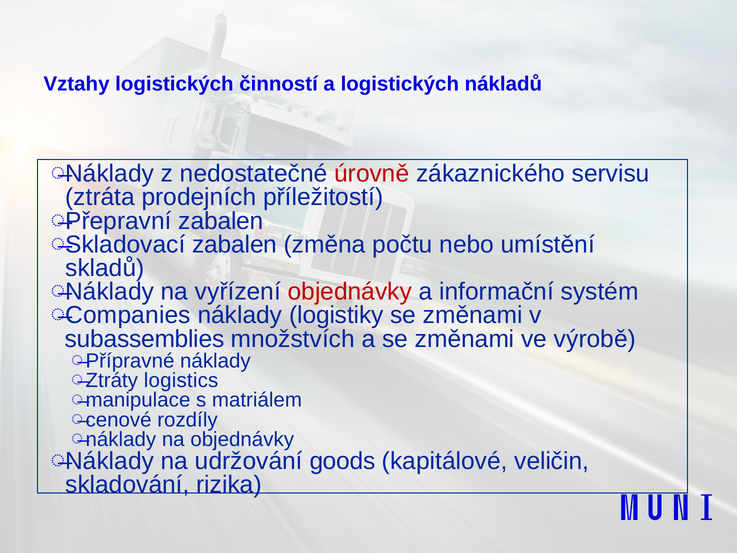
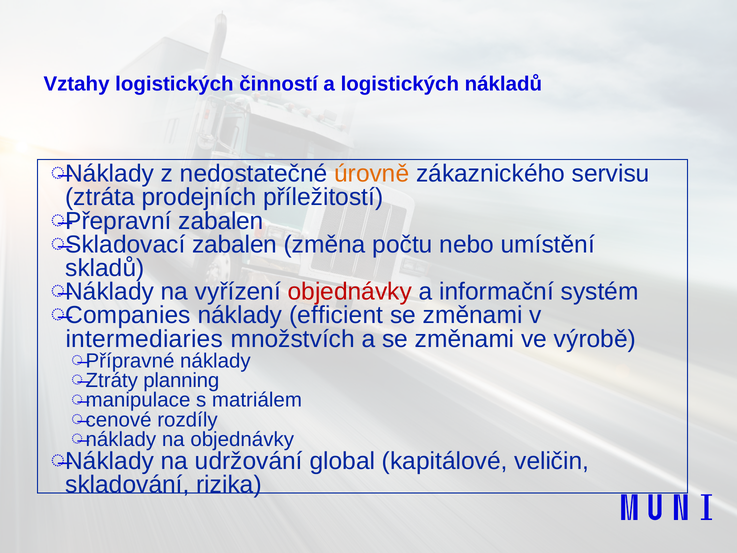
úrovně colour: red -> orange (372, 174)
logistiky: logistiky -> efficient (336, 315)
subassemblies: subassemblies -> intermediaries (144, 339)
logistics: logistics -> planning (181, 380)
goods: goods -> global (342, 461)
